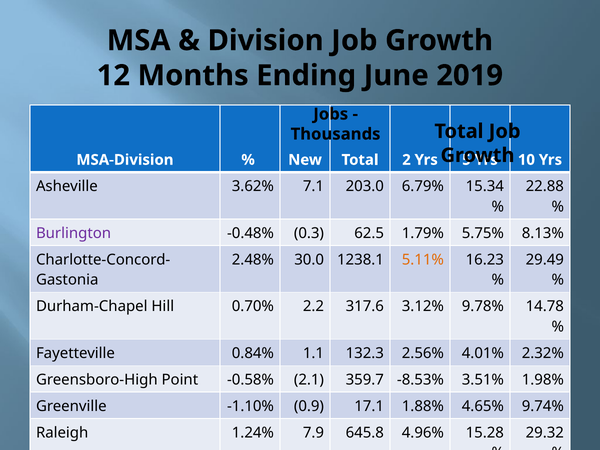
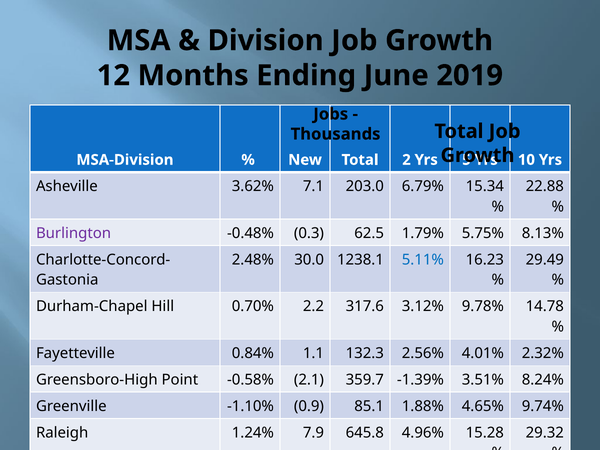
5.11% colour: orange -> blue (423, 260)
-8.53%: -8.53% -> -1.39% (420, 380)
1.98%: 1.98% -> 8.24% (543, 380)
17.1: 17.1 -> 85.1 (369, 406)
